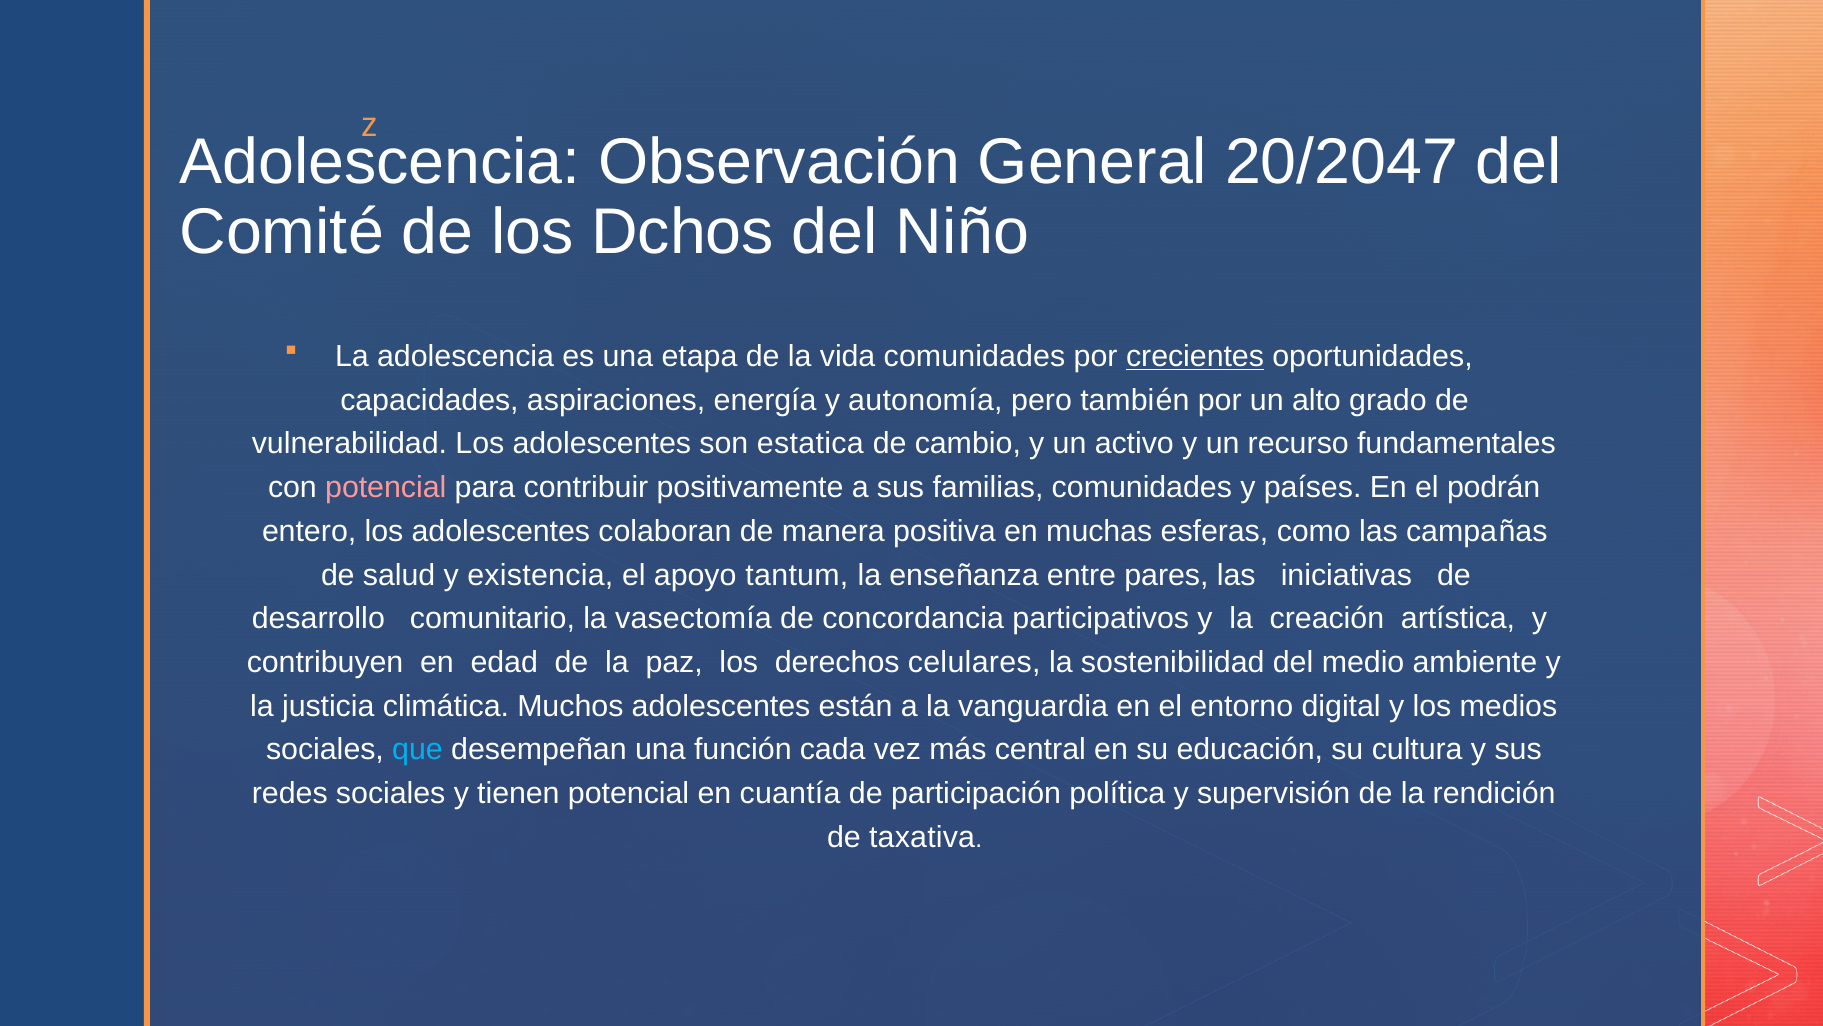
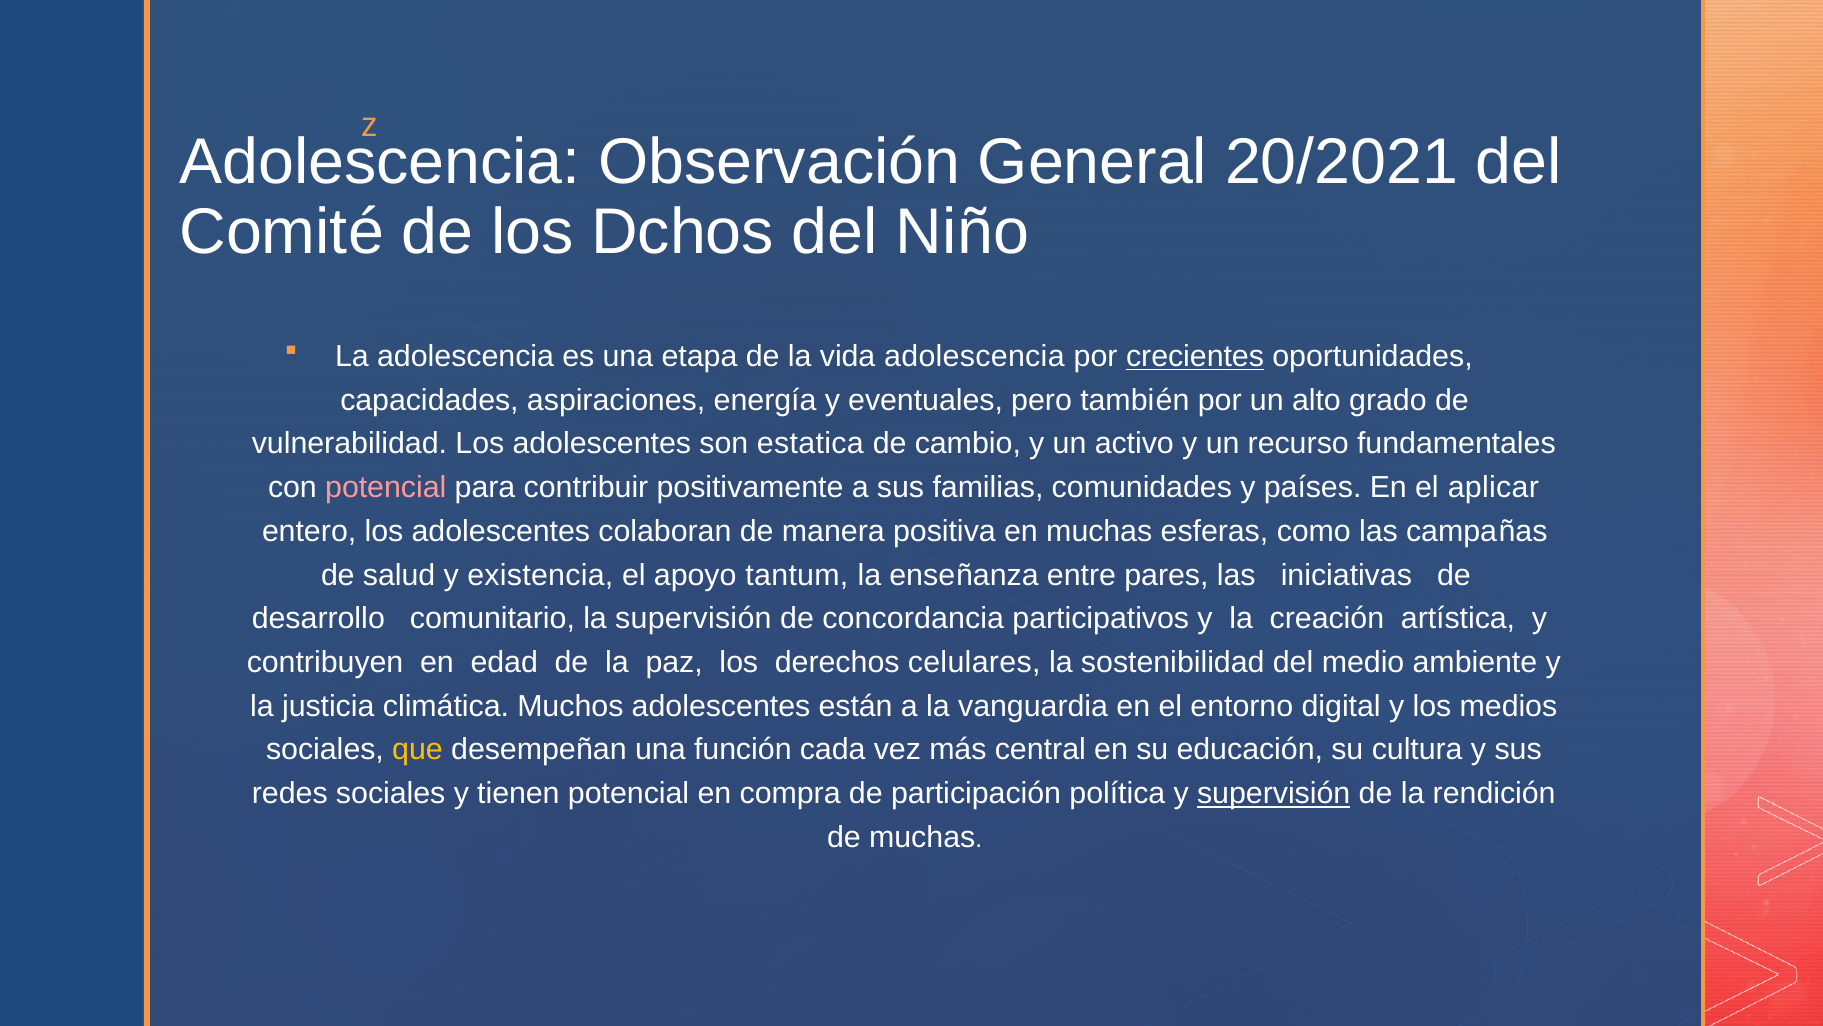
20/2047: 20/2047 -> 20/2021 (1342, 162)
vida comunidades: comunidades -> adolescencia (974, 356)
autonomía: autonomía -> eventuales (926, 400)
podrán: podrán -> aplicar (1493, 487)
la vasectomía: vasectomía -> supervisión (693, 618)
que colour: light blue -> yellow (417, 750)
cuantía: cuantía -> compra (790, 793)
supervisión underline: none -> present (1274, 793)
de taxativa: taxativa -> muchas (922, 837)
